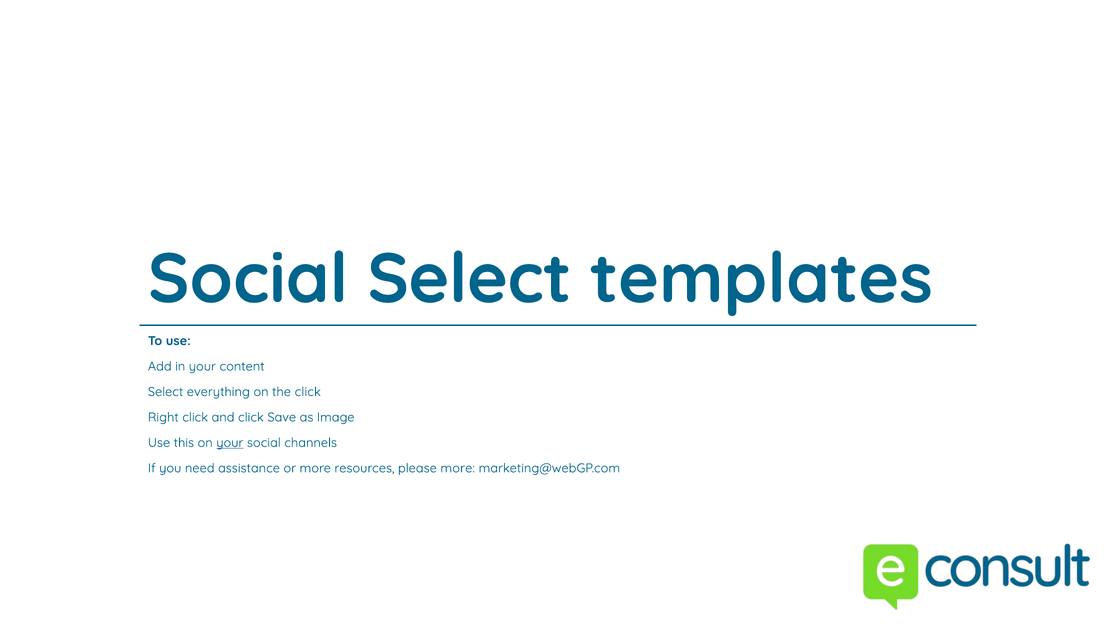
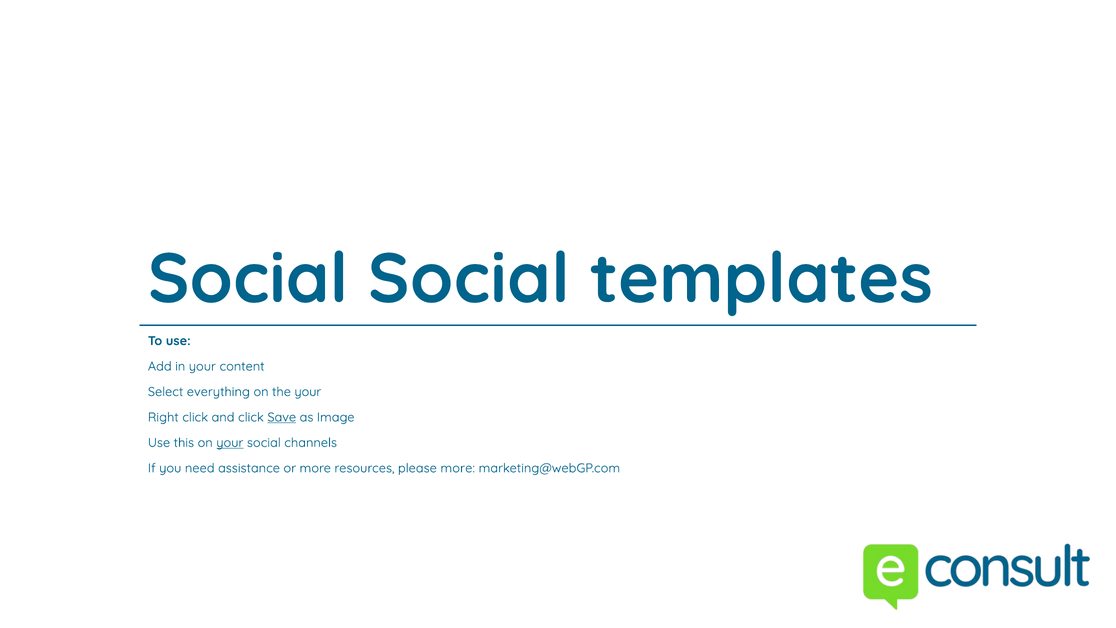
Social Select: Select -> Social (469, 279)
the click: click -> your (308, 392)
Save underline: none -> present (282, 417)
